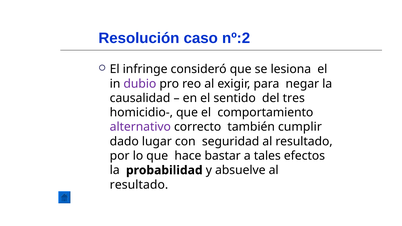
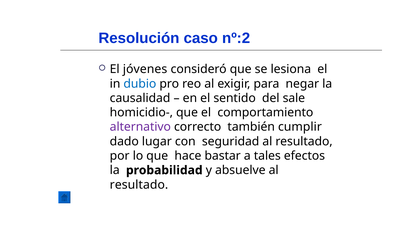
infringe: infringe -> jóvenes (145, 69)
dubio colour: purple -> blue (140, 84)
tres: tres -> sale (294, 98)
